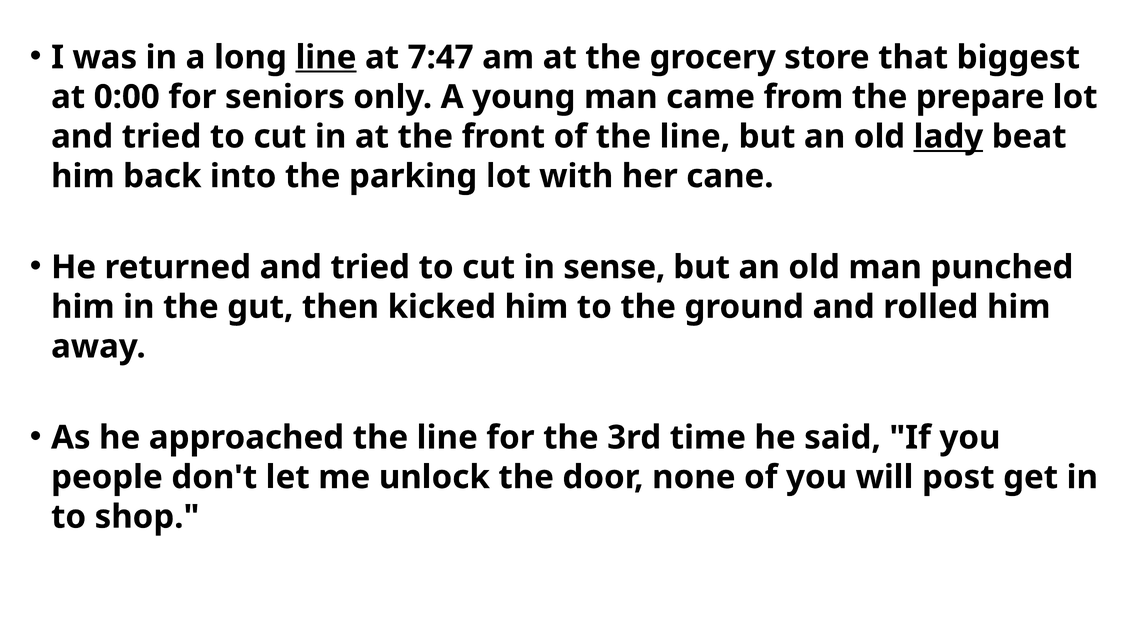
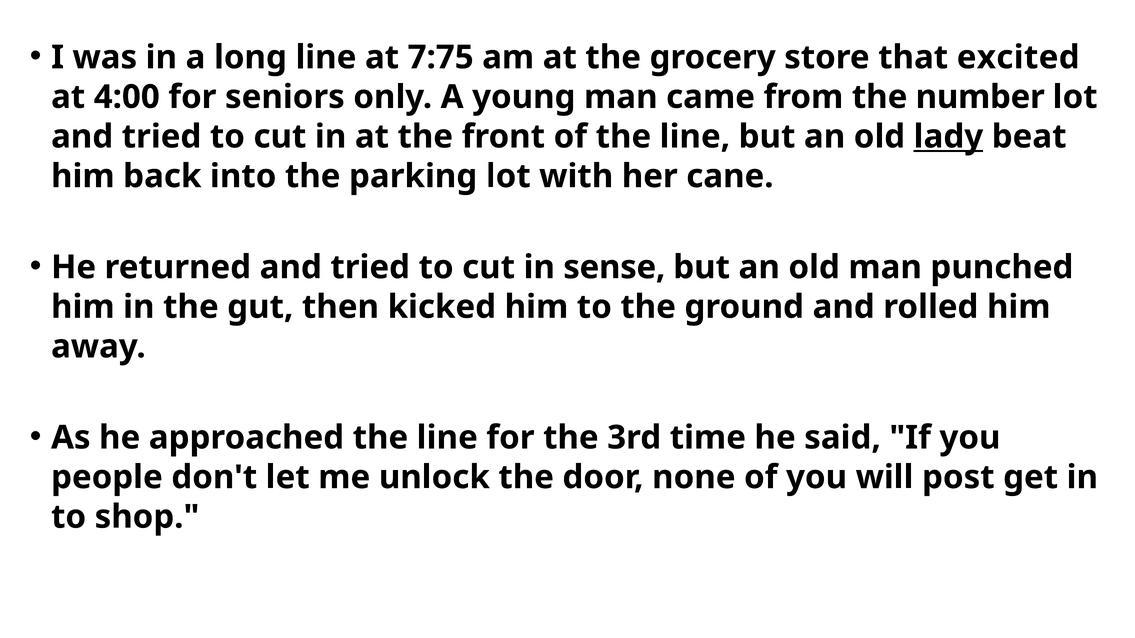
line underline: present -> none (326, 57)
7:47: 7:47 -> 7:75 (441, 57)
biggest: biggest -> excited (1018, 57)
0:00: 0:00 -> 4:00 (127, 97)
prepare: prepare -> number (980, 97)
